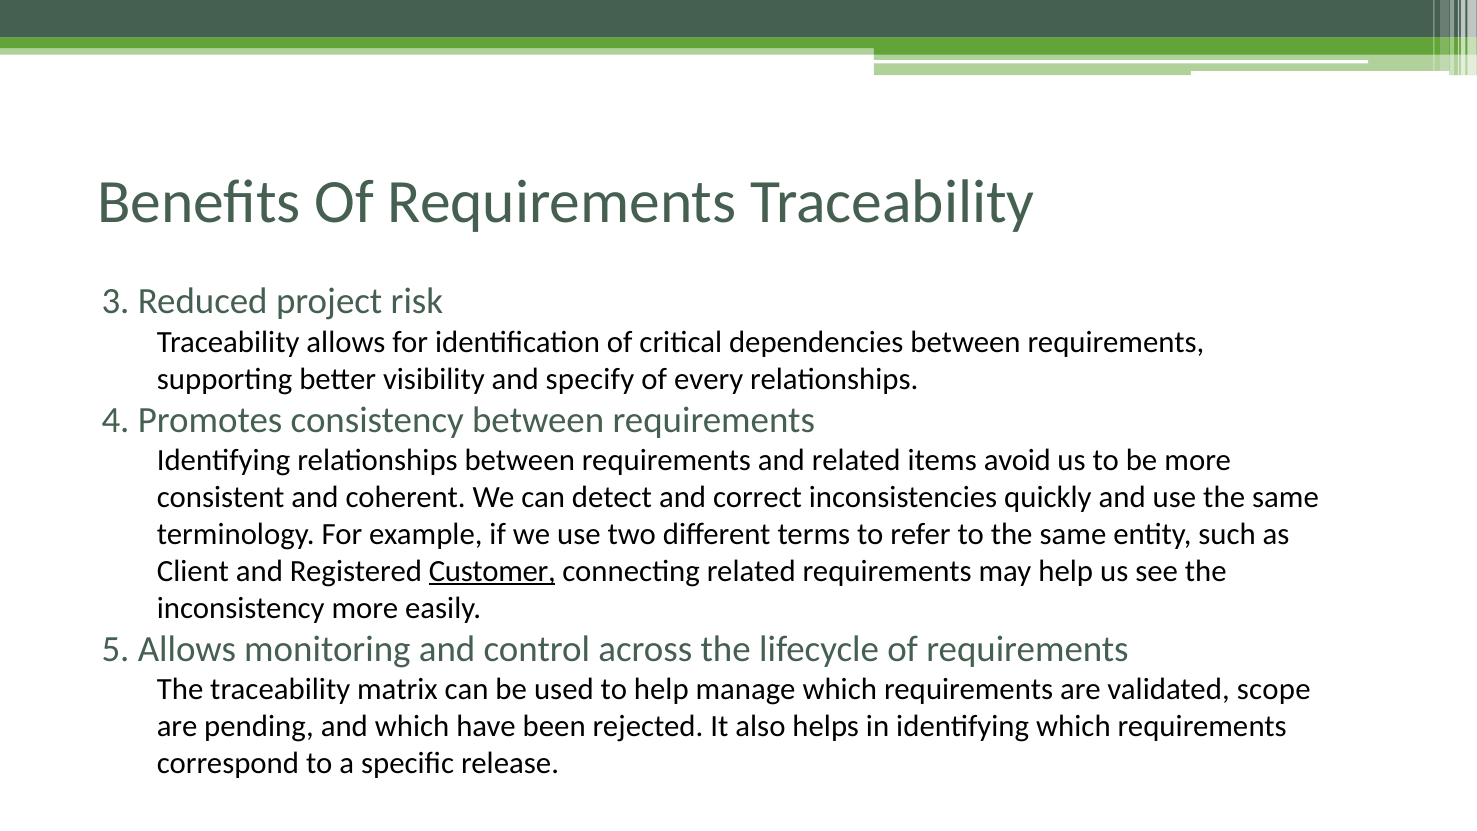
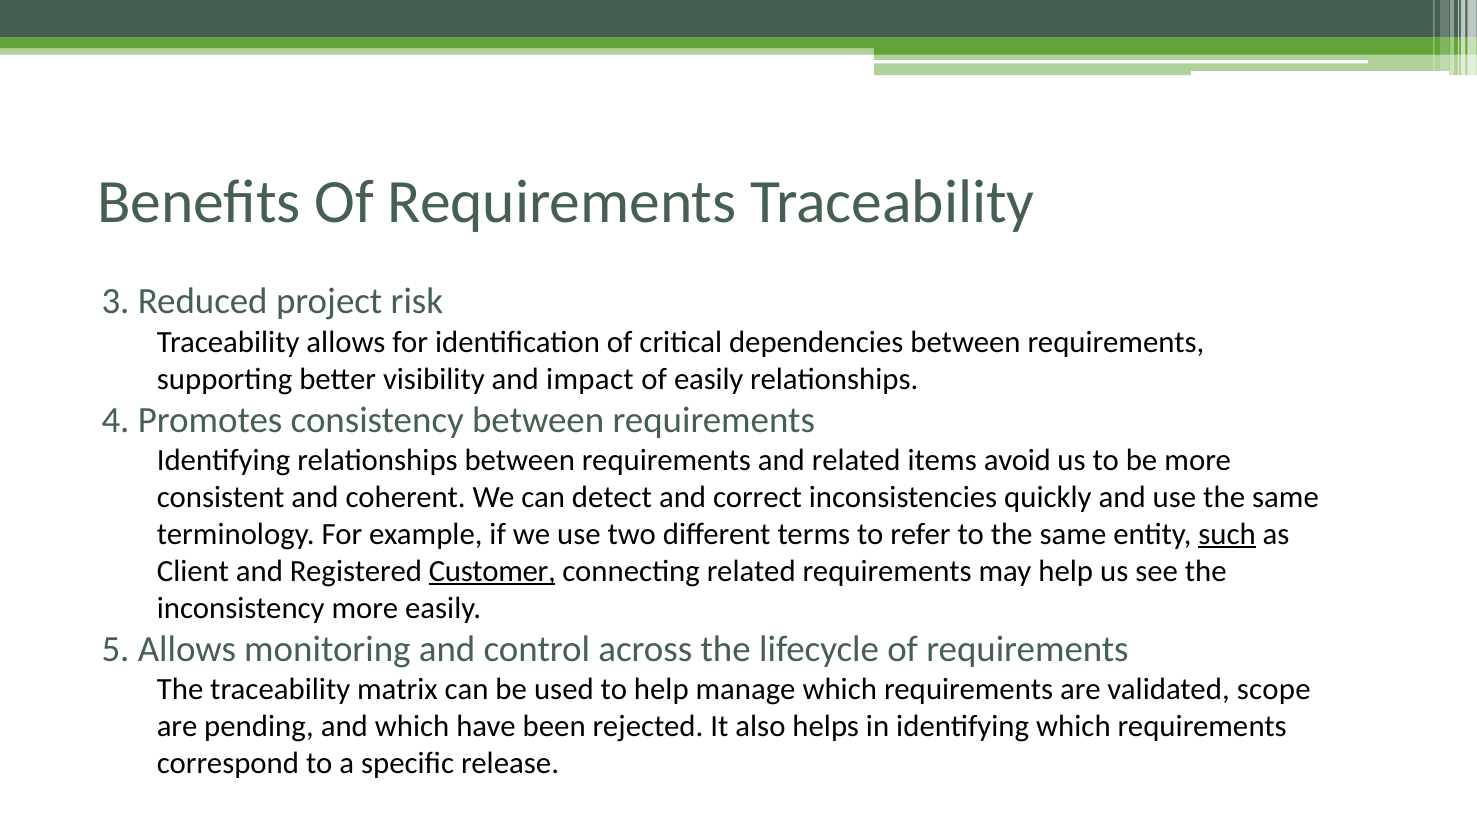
specify: specify -> impact (590, 379)
of every: every -> easily (709, 379)
such underline: none -> present (1227, 534)
